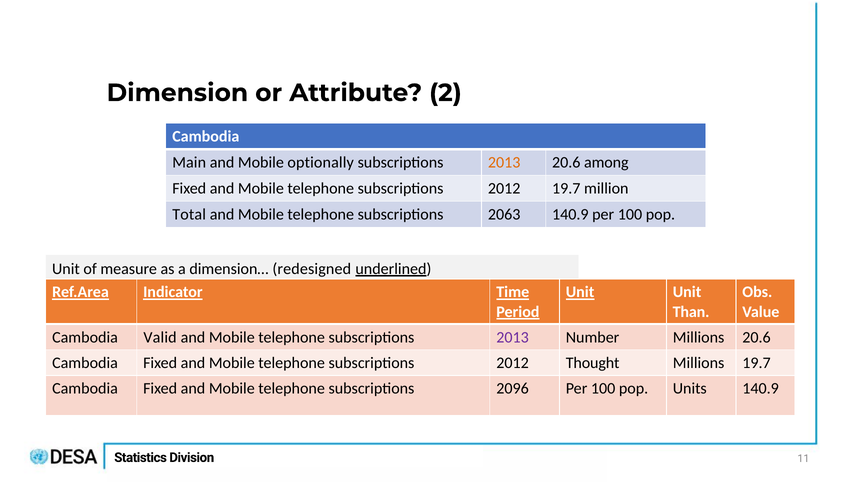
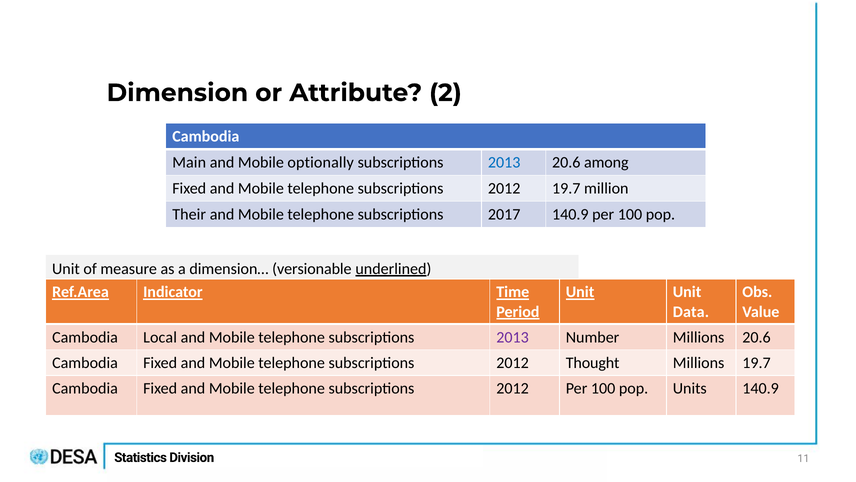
2013 colour: orange -> blue (504, 162)
Total: Total -> Their (189, 214)
2063: 2063 -> 2017 (504, 214)
redesigned: redesigned -> versionable (312, 269)
Than: Than -> Data (691, 311)
Valid: Valid -> Local (160, 337)
2096: 2096 -> 2012 (513, 388)
